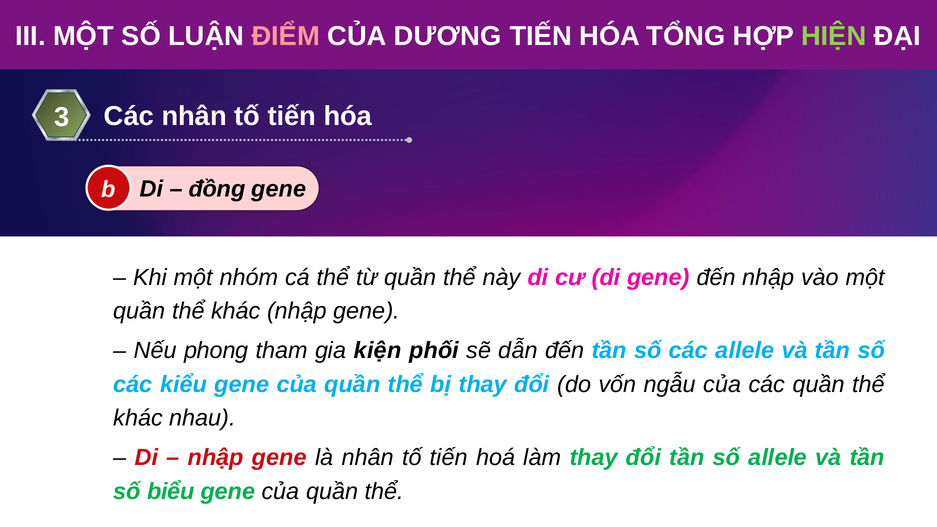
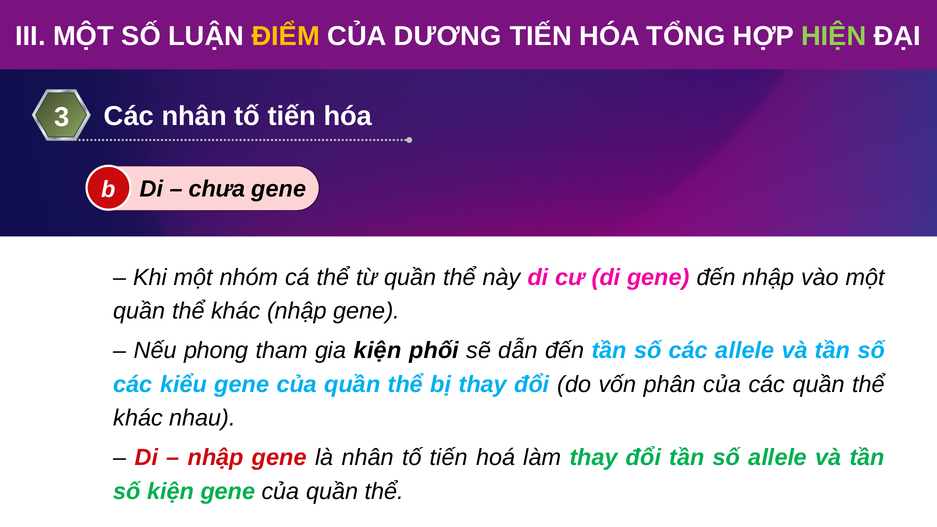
ĐIỂM colour: pink -> yellow (286, 36)
đồng: đồng -> chưa (217, 189)
ngẫu: ngẫu -> phân (670, 384)
số biểu: biểu -> kiện (171, 491)
